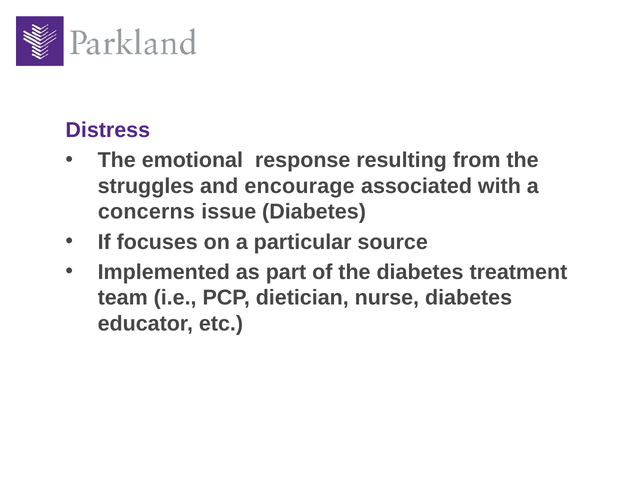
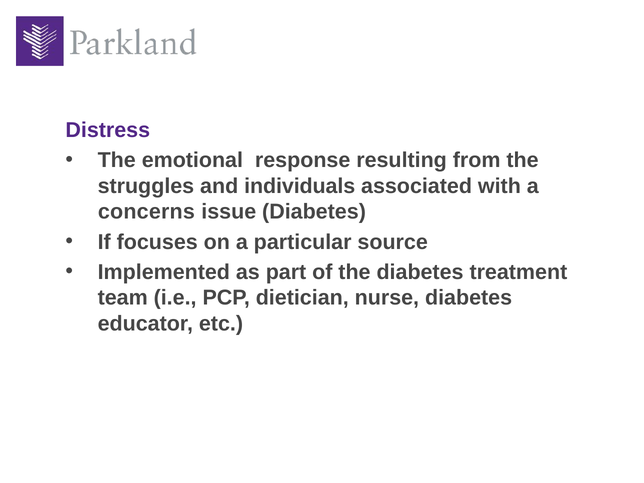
encourage: encourage -> individuals (300, 186)
